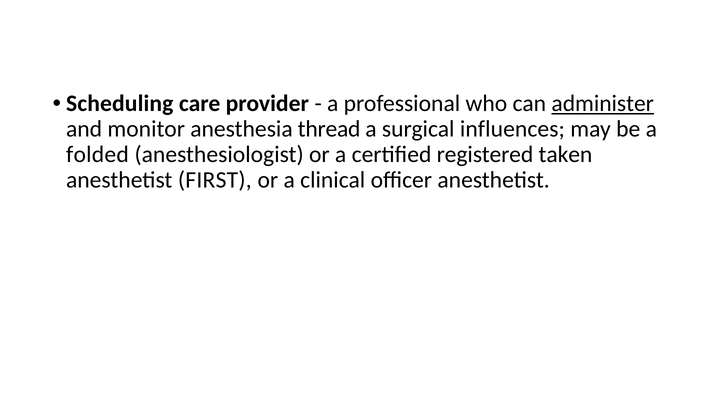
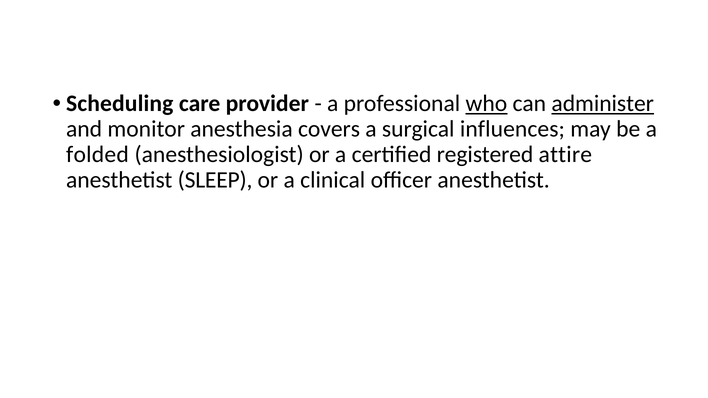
who underline: none -> present (486, 104)
thread: thread -> covers (329, 129)
taken: taken -> attire (565, 155)
FIRST: FIRST -> SLEEP (215, 180)
